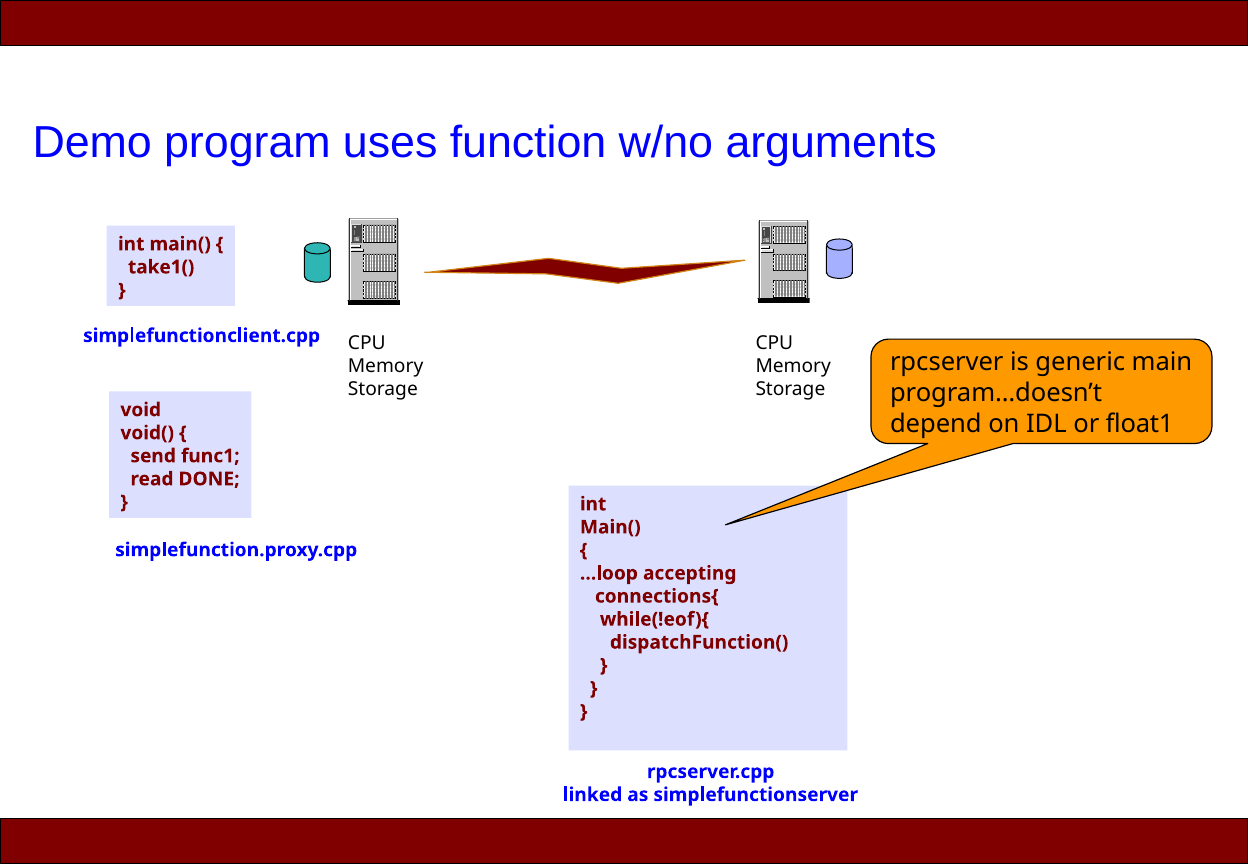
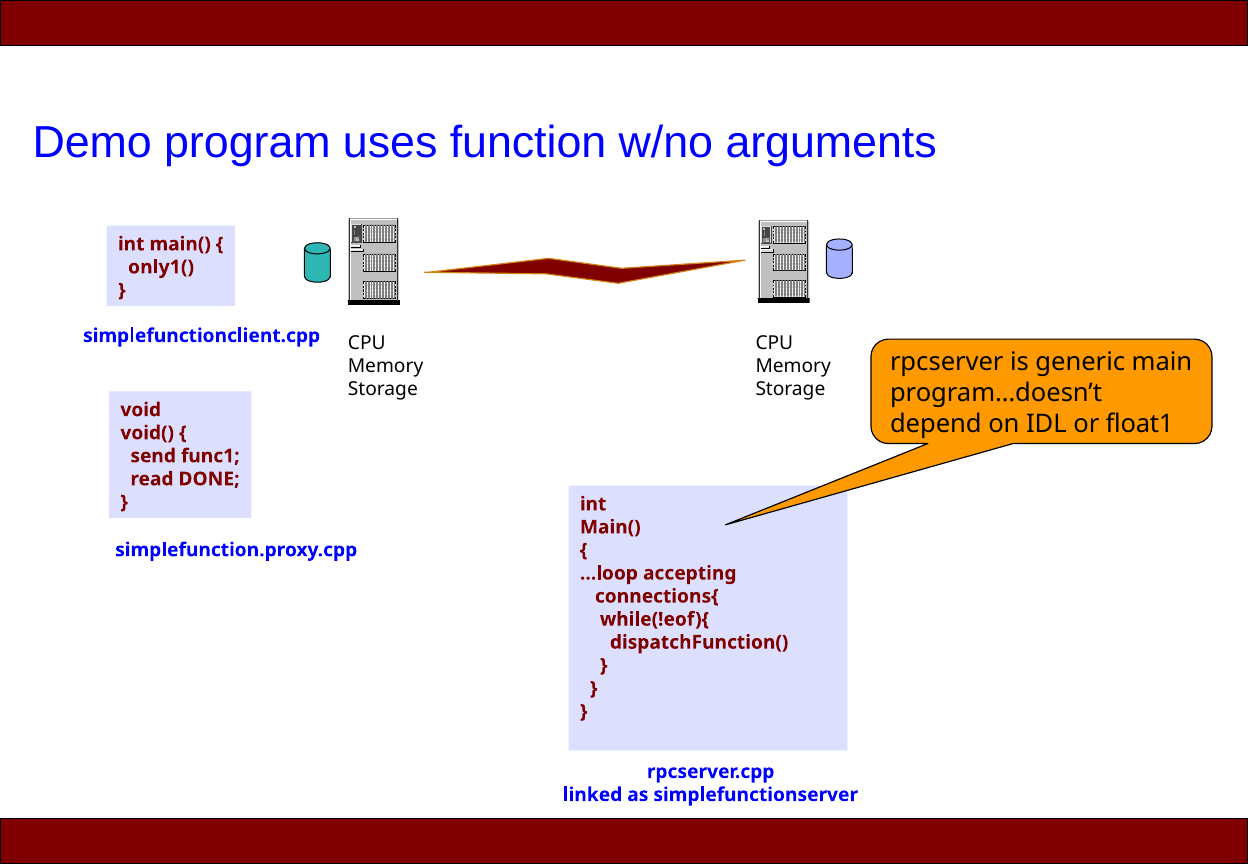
take1(: take1( -> only1( (161, 267)
